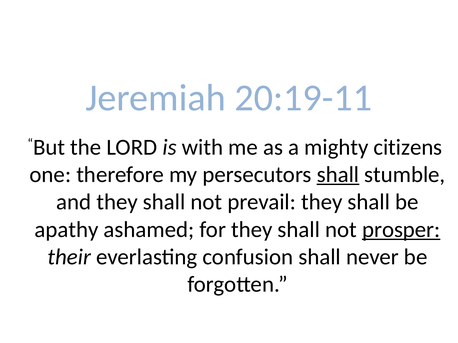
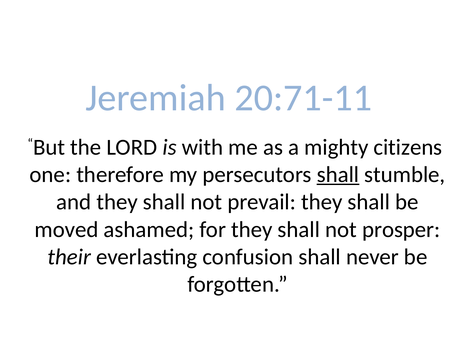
20:19-11: 20:19-11 -> 20:71-11 (303, 98)
apathy: apathy -> moved (67, 230)
prosper underline: present -> none (401, 230)
